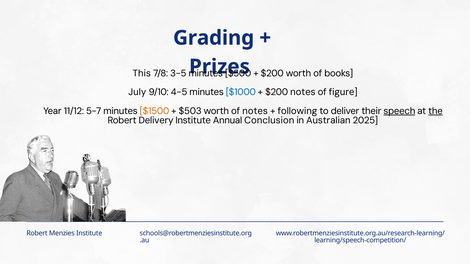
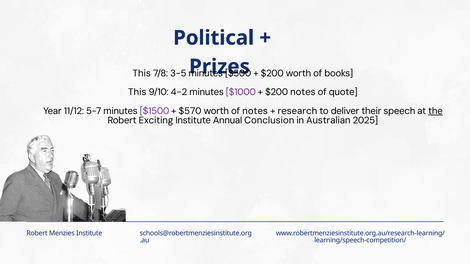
Grading: Grading -> Political (214, 38)
July: July -> This (137, 92)
4-5: 4-5 -> 4-2 (179, 92)
$1000 colour: blue -> purple (241, 92)
figure: figure -> quote (343, 92)
$1500 colour: orange -> purple (154, 111)
$503: $503 -> $570 (190, 111)
following: following -> research (297, 111)
speech underline: present -> none (399, 111)
Delivery: Delivery -> Exciting (156, 121)
